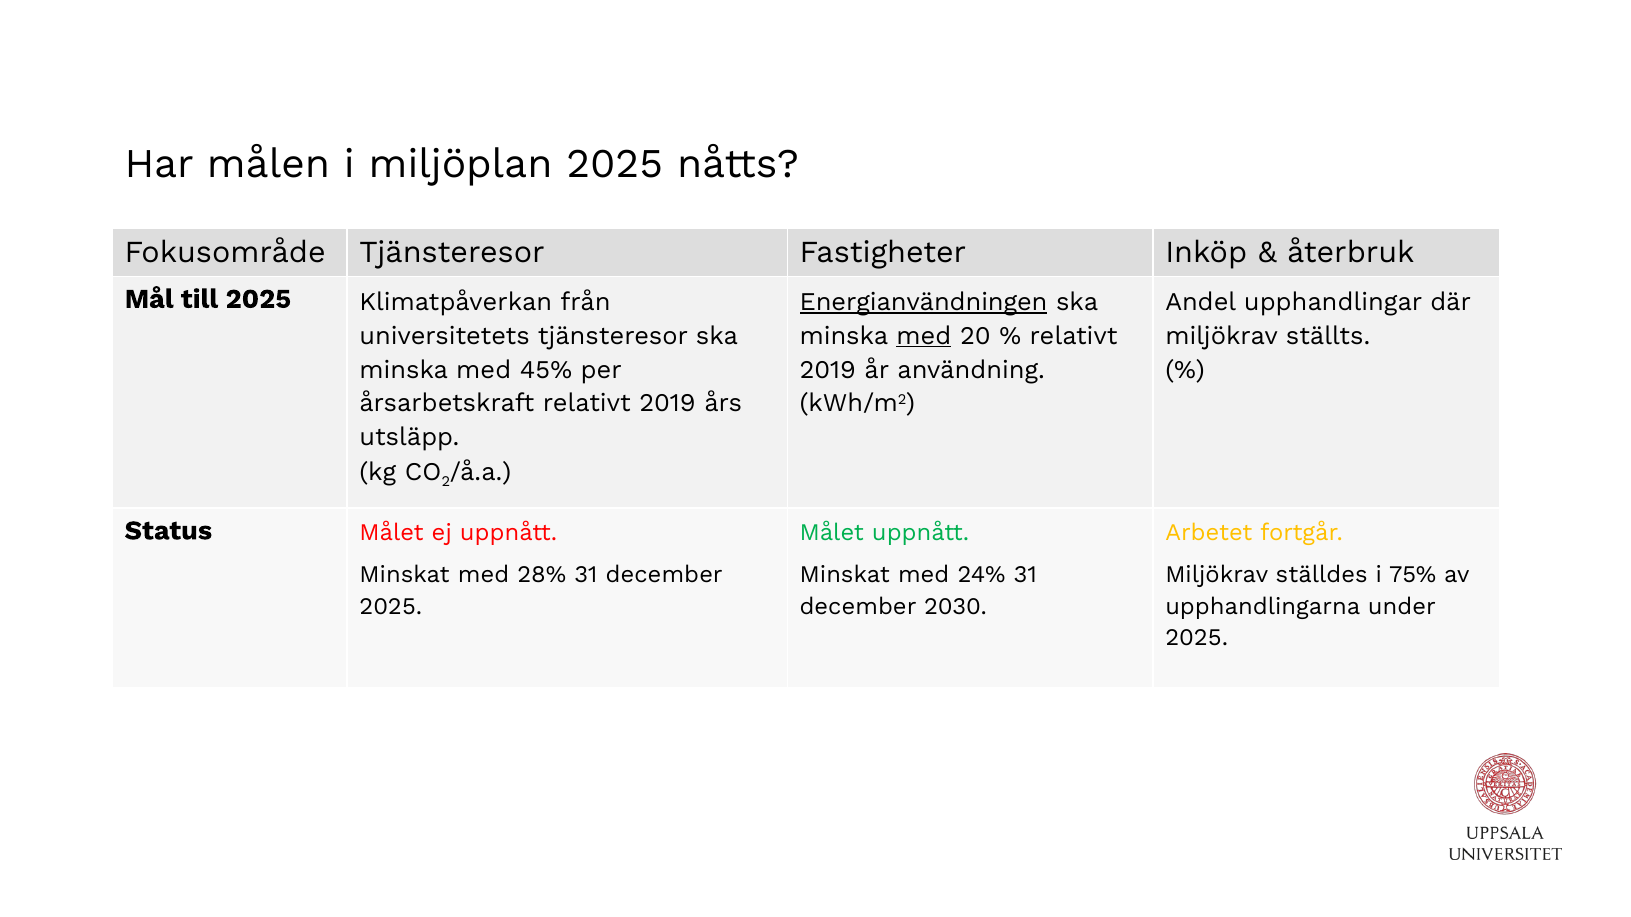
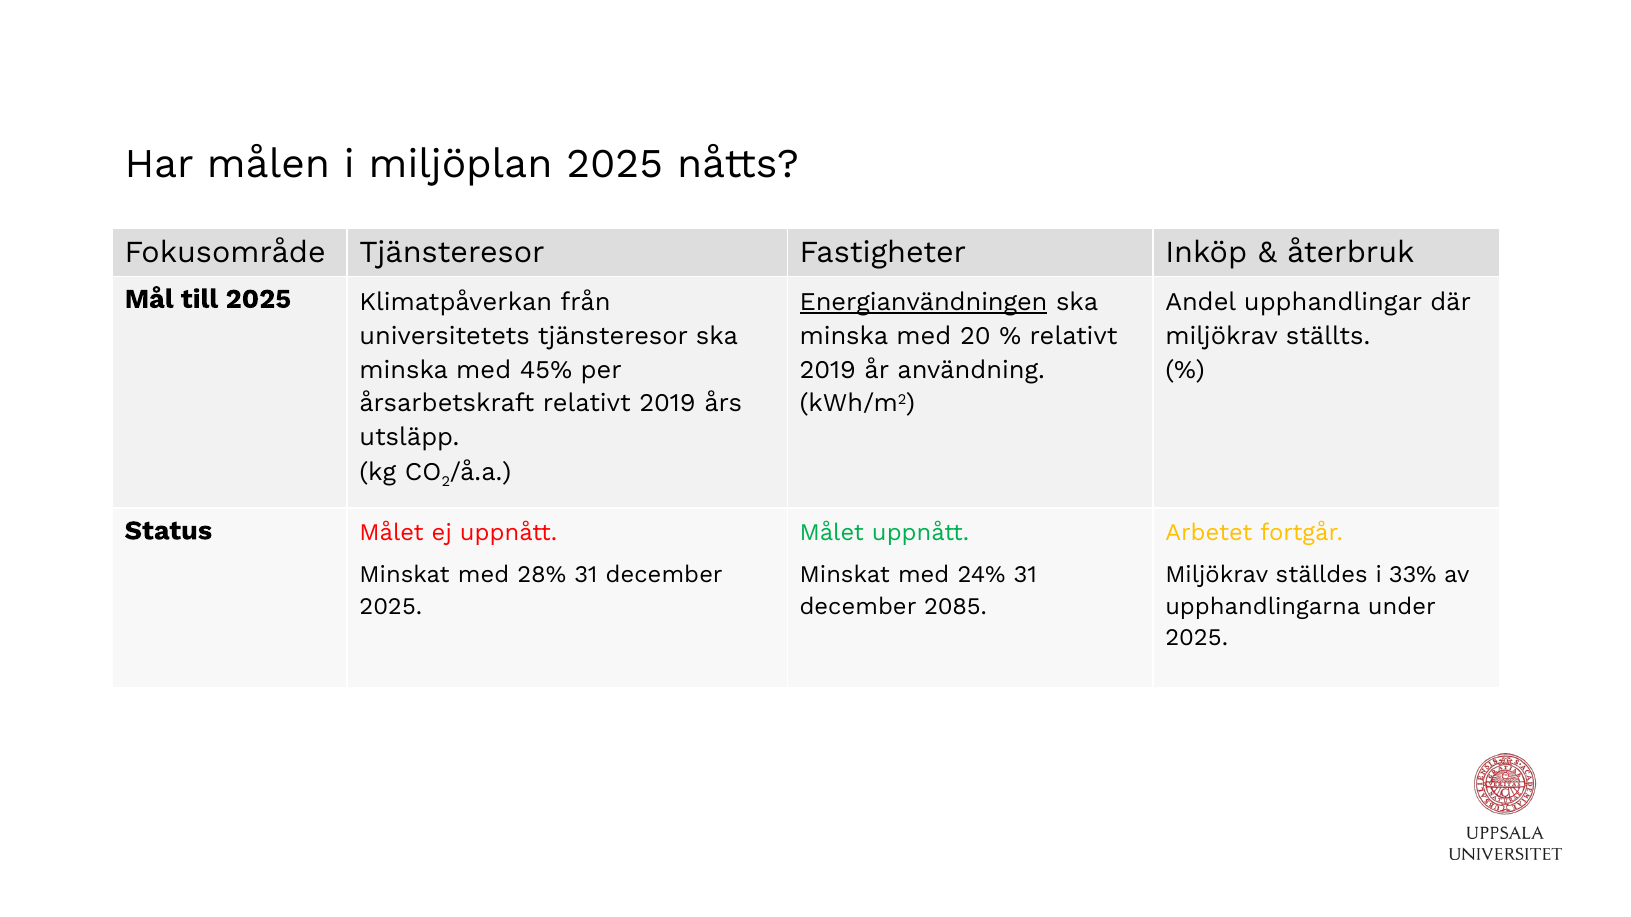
med underline: present -> none (924, 336)
75%: 75% -> 33% (1413, 575)
2030: 2030 -> 2085 (956, 607)
